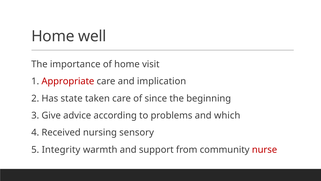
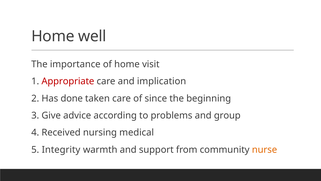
state: state -> done (72, 98)
which: which -> group (227, 115)
sensory: sensory -> medical (137, 132)
nurse colour: red -> orange (265, 149)
